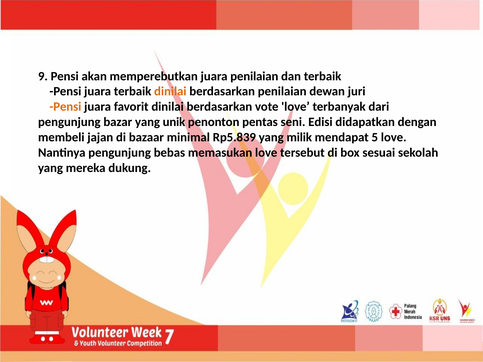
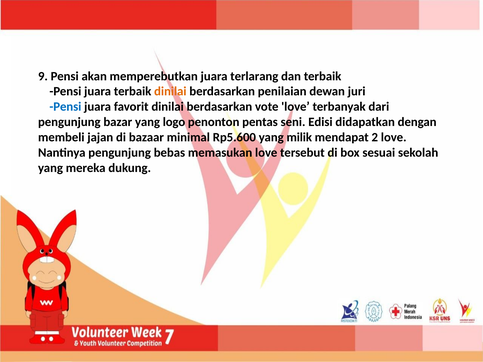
juara penilaian: penilaian -> terlarang (254, 76)
Pensi colour: orange -> blue (65, 107)
unik: unik -> logo (174, 122)
Rp5.839: Rp5.839 -> Rp5.600 (234, 137)
5: 5 -> 2 (375, 137)
